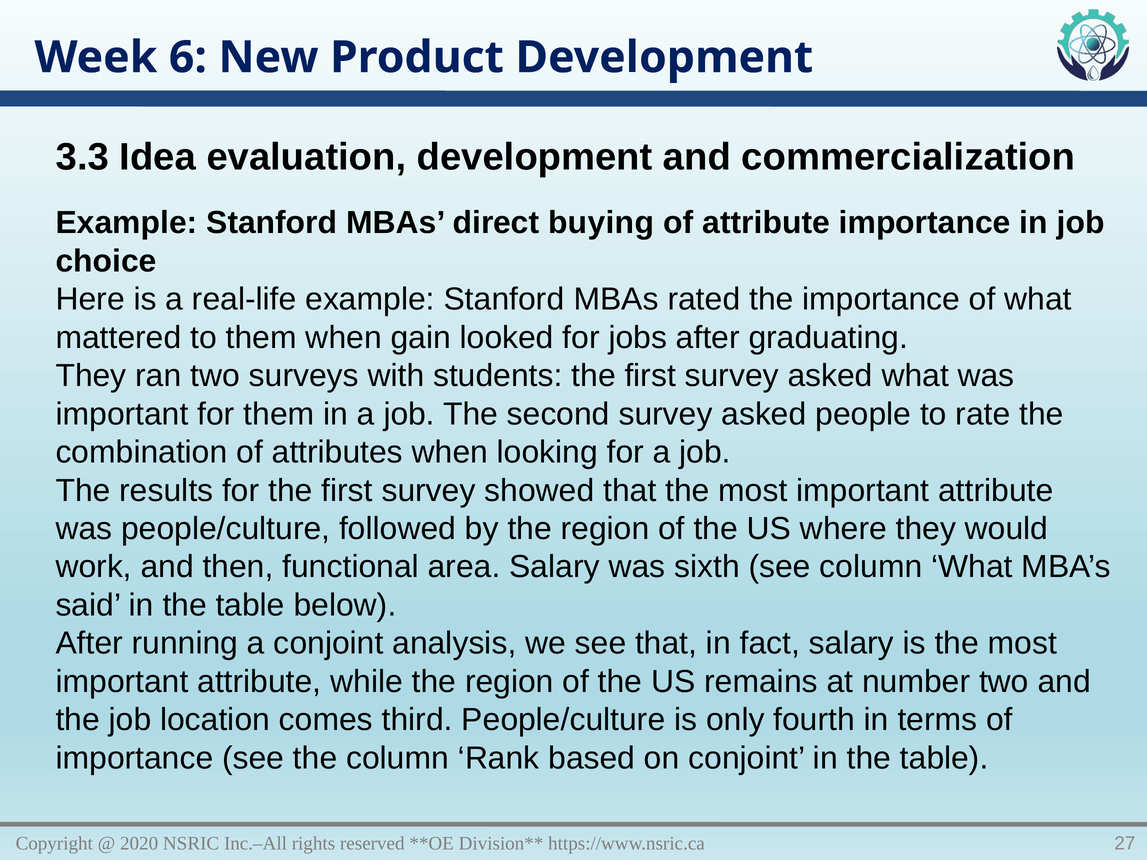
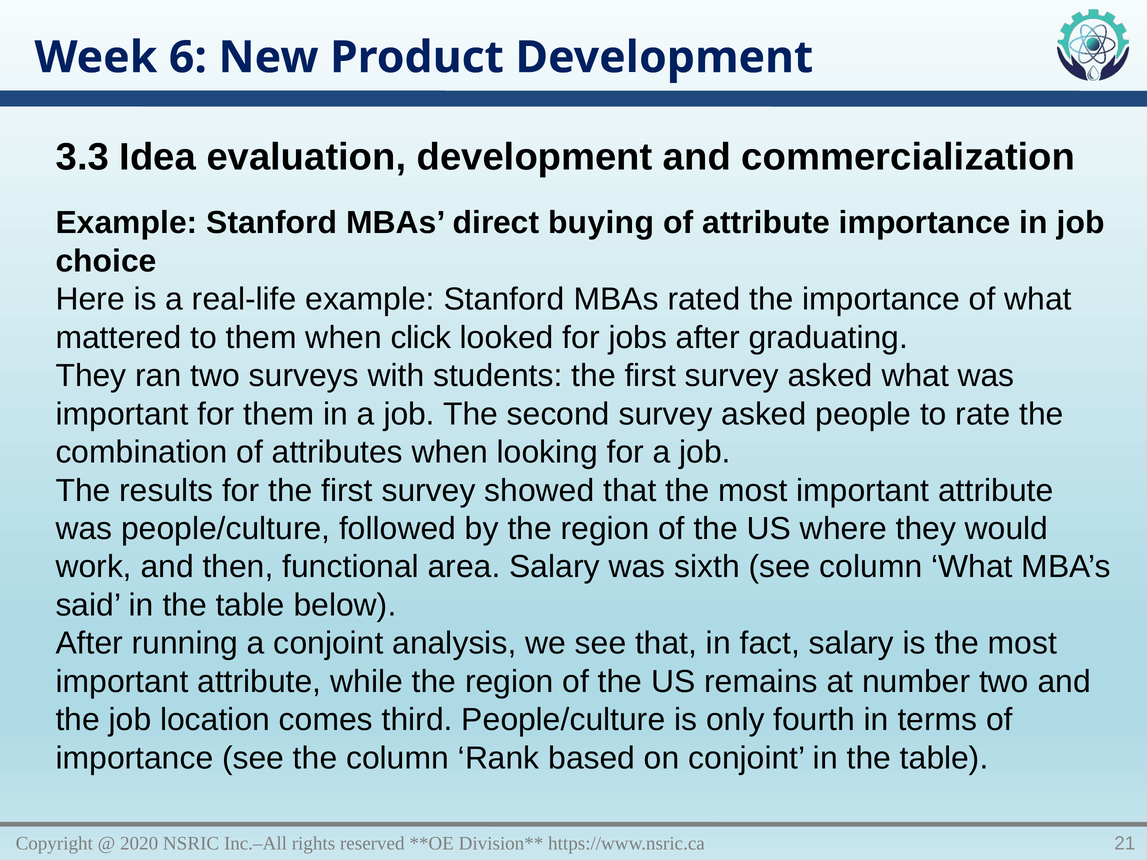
gain: gain -> click (421, 338)
27: 27 -> 21 (1125, 844)
